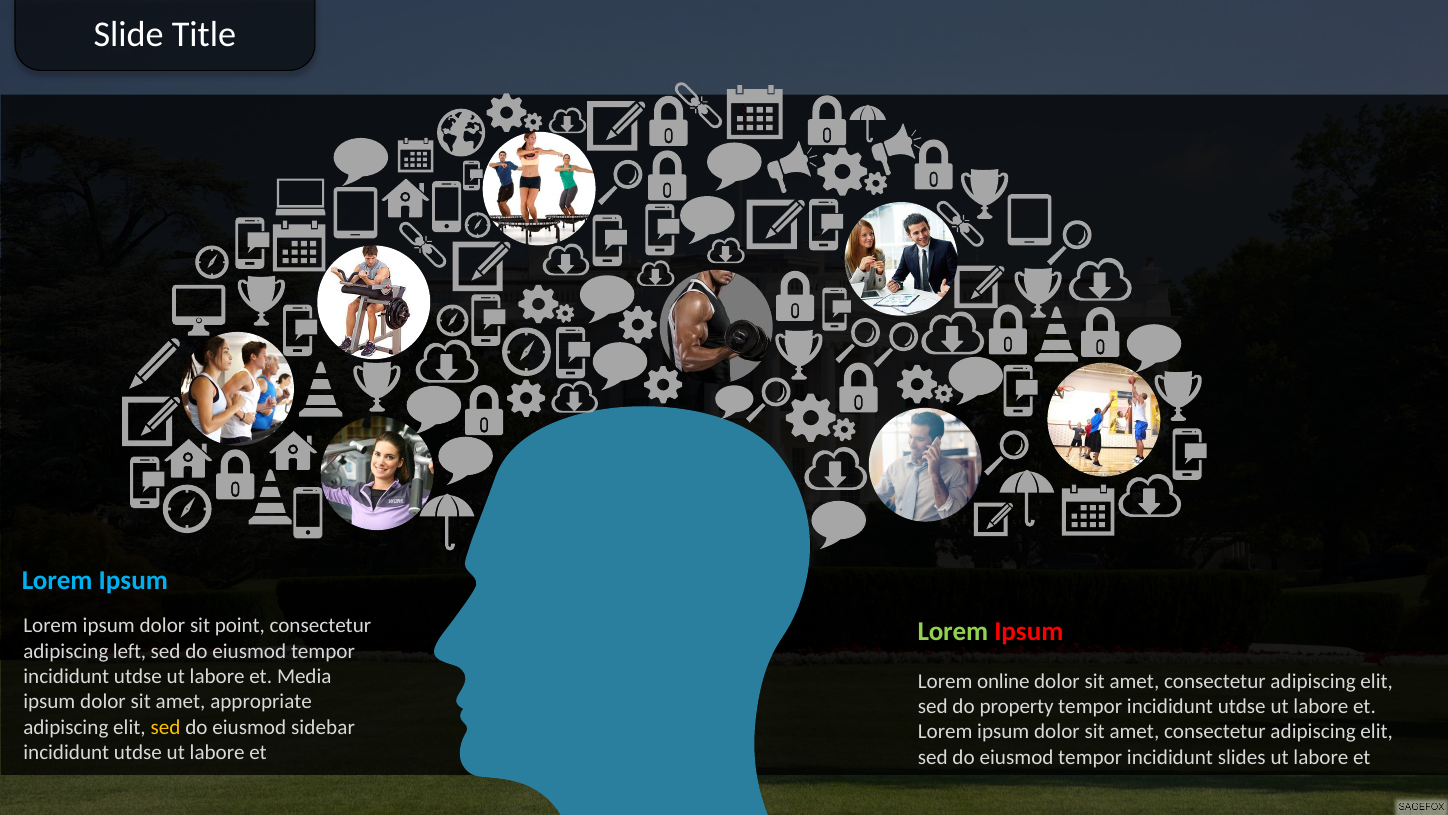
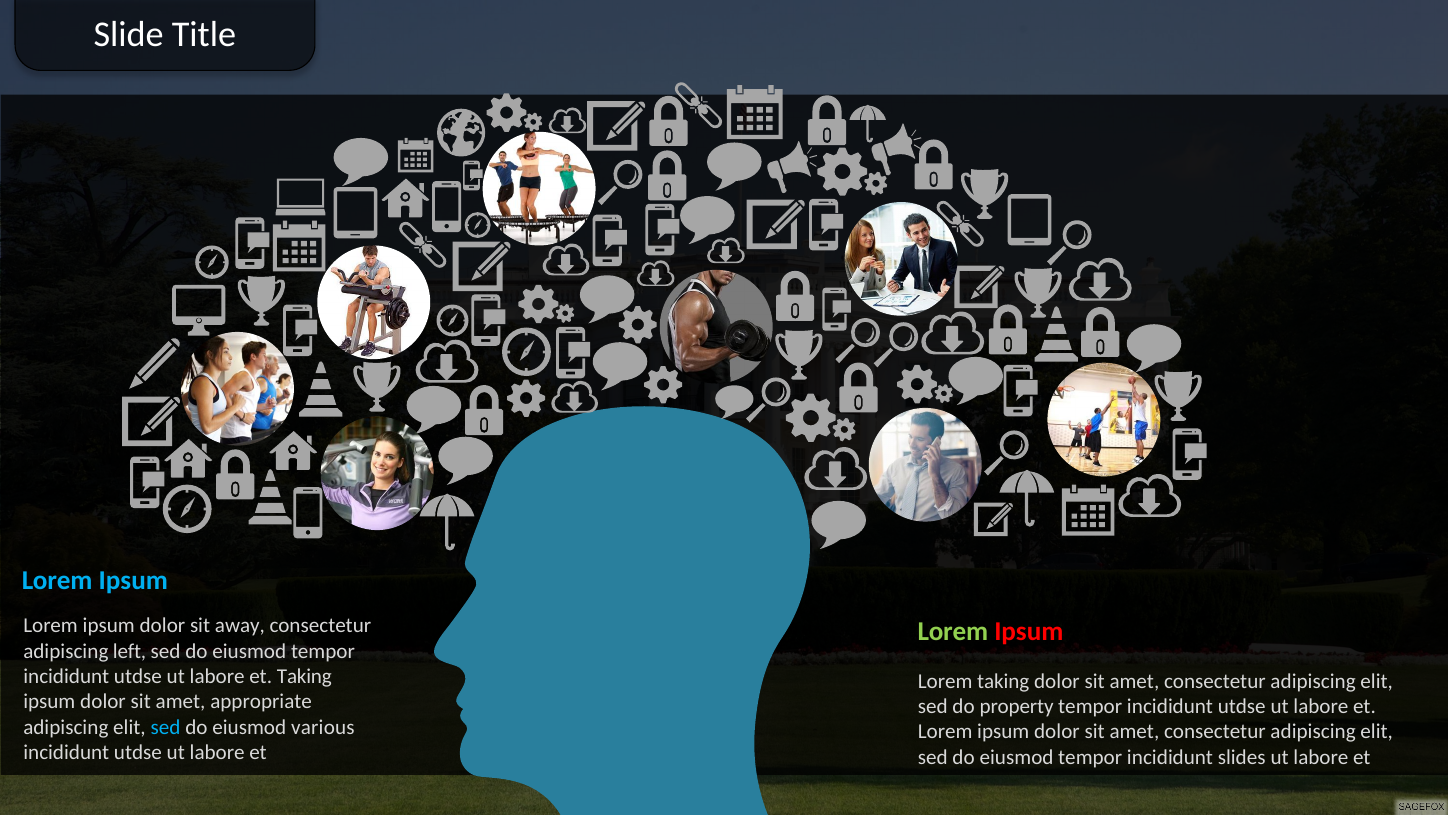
point: point -> away (240, 625)
et Media: Media -> Taking (304, 676)
Lorem online: online -> taking (1003, 681)
sed colour: yellow -> light blue (165, 727)
sidebar: sidebar -> various (323, 727)
